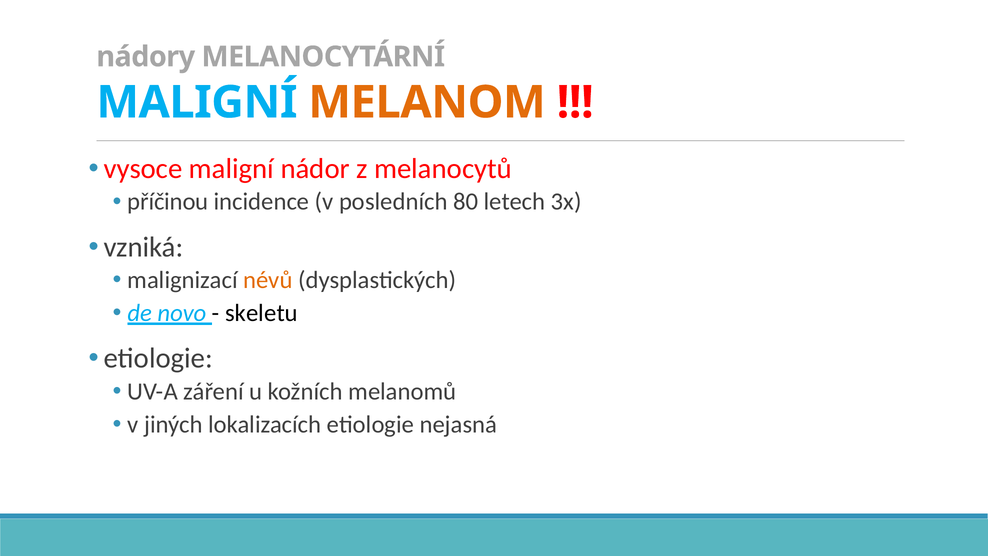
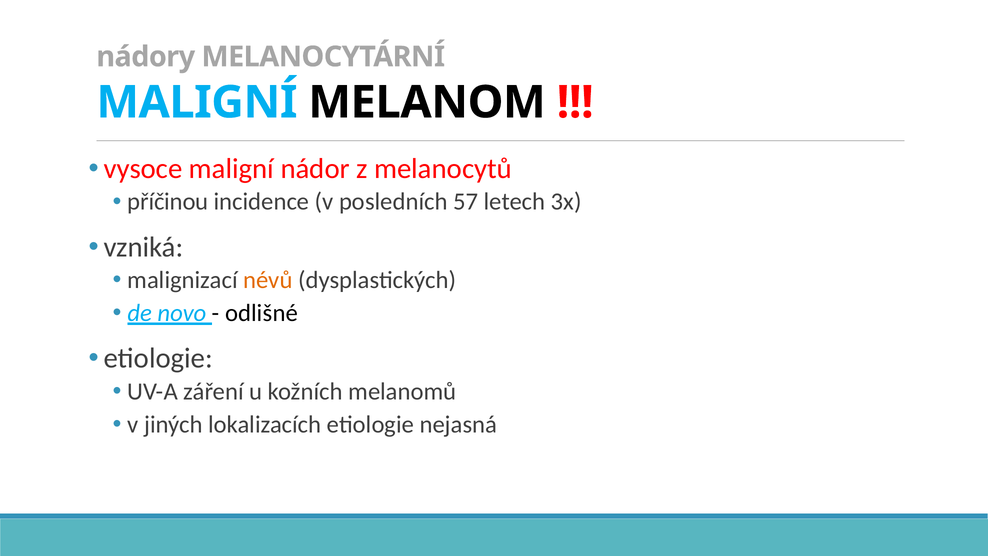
MELANOM colour: orange -> black (427, 102)
80: 80 -> 57 (466, 202)
skeletu: skeletu -> odlišné (261, 313)
